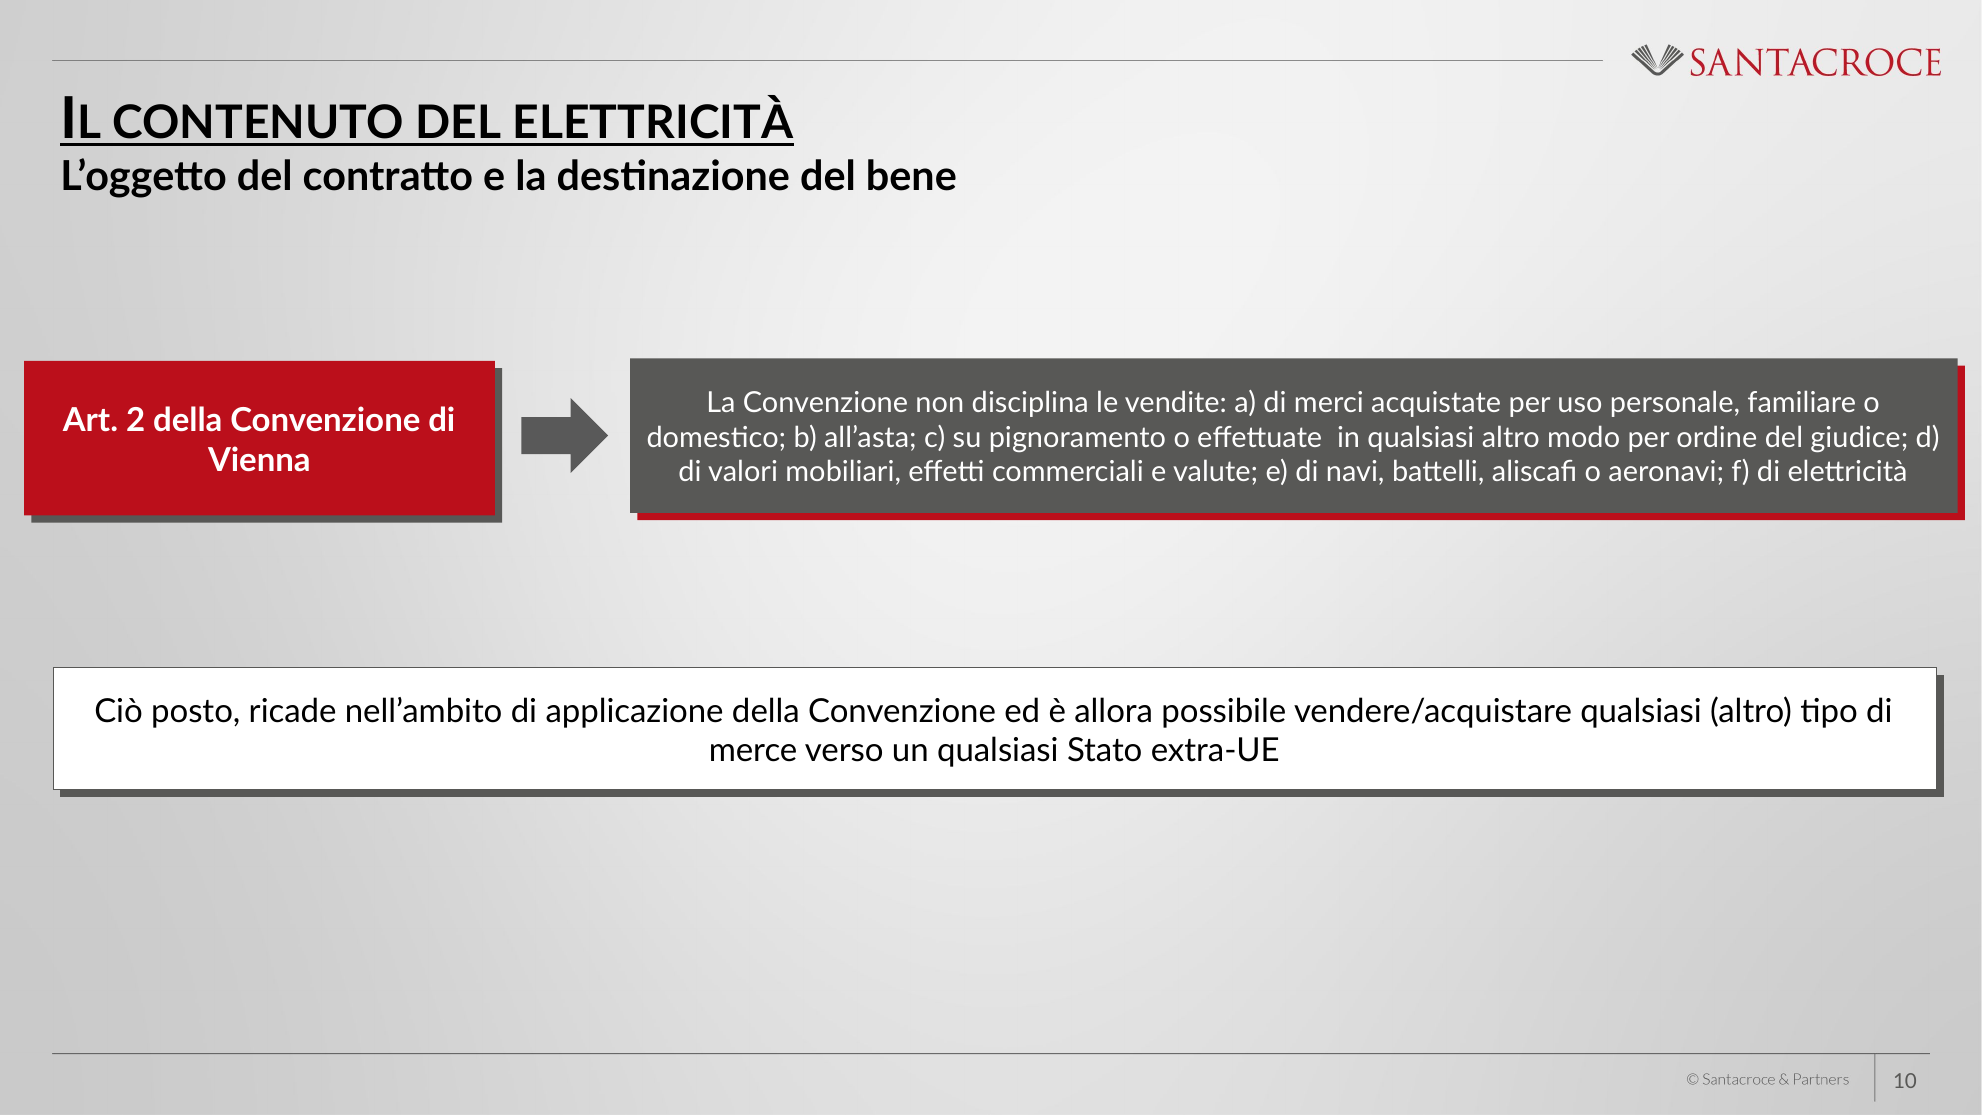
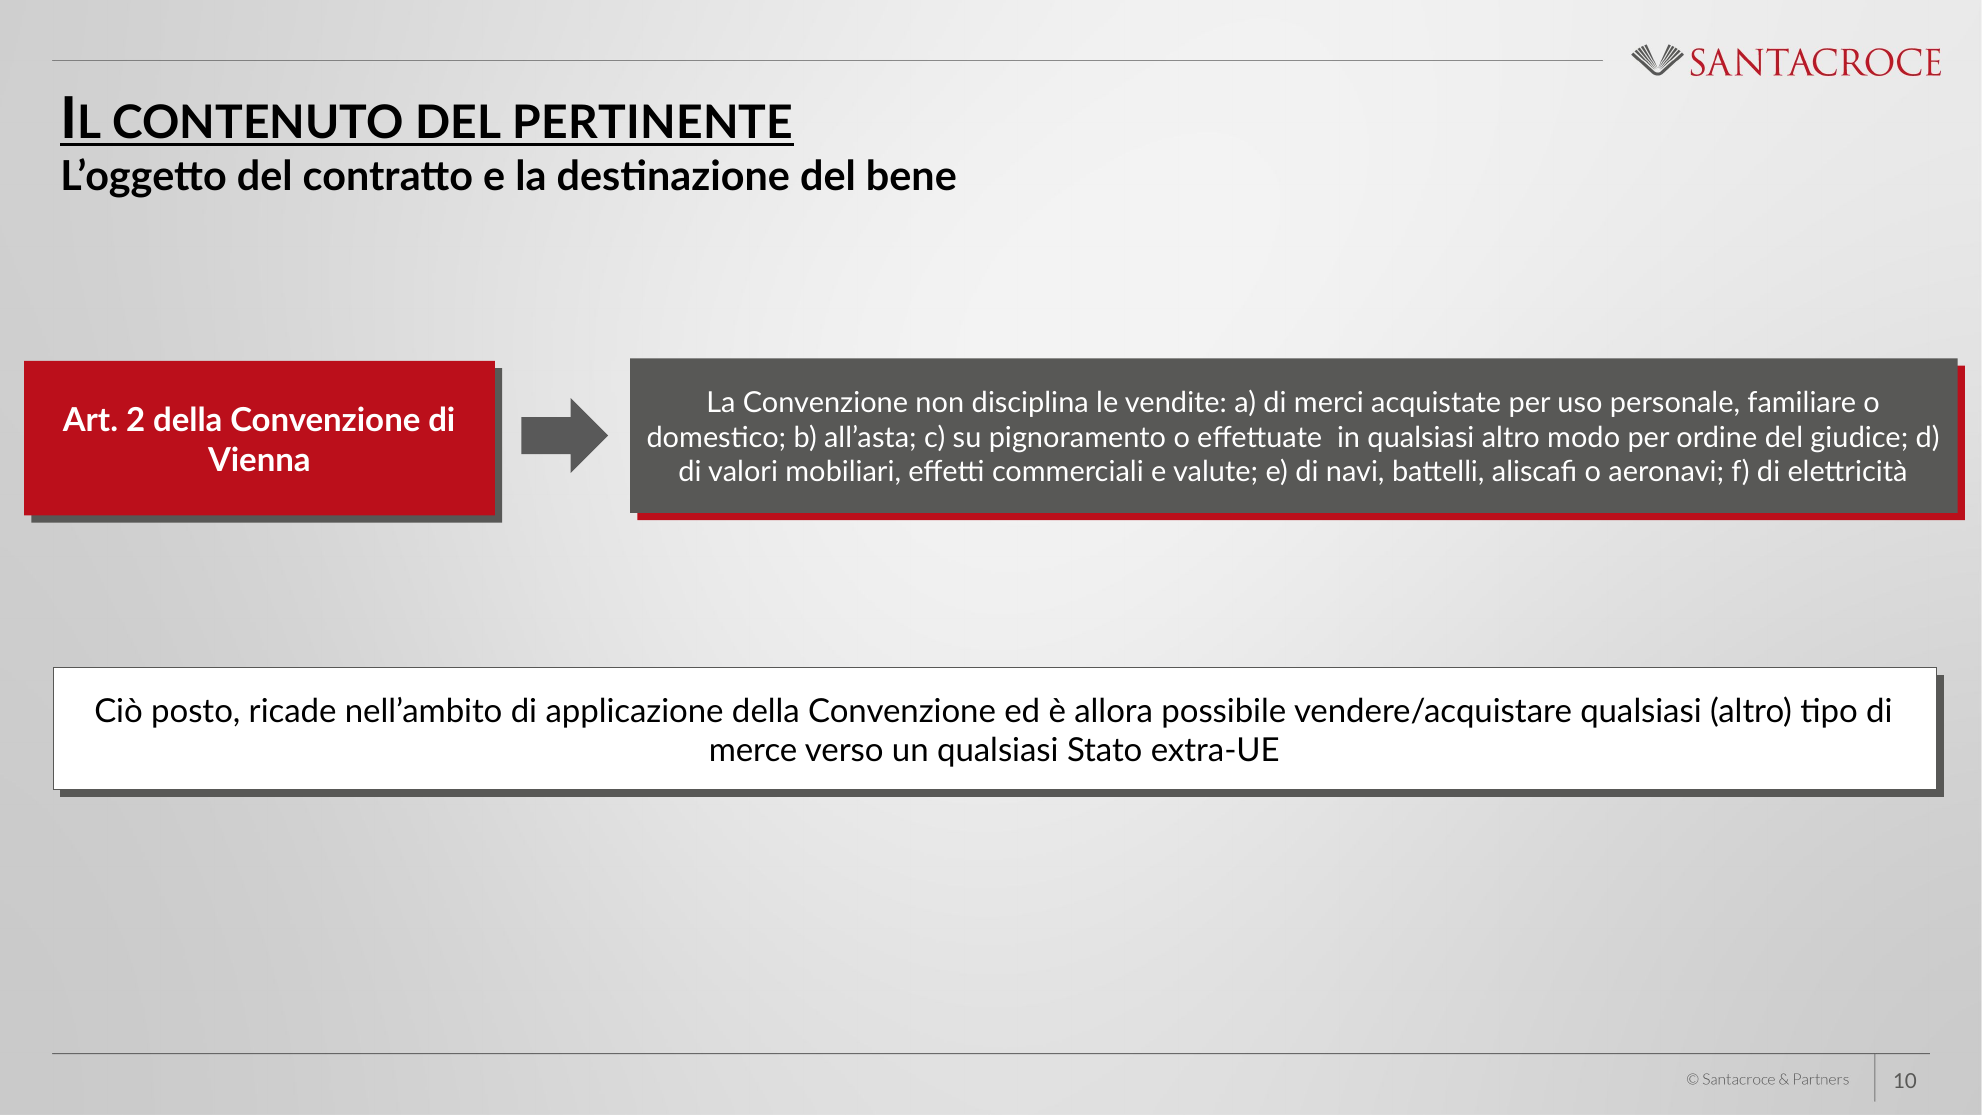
DEL ELETTRICITÀ: ELETTRICITÀ -> PERTINENTE (653, 123)
